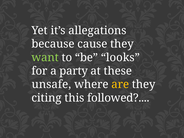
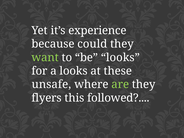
allegations: allegations -> experience (97, 30)
cause: cause -> could (92, 44)
a party: party -> looks (74, 71)
are colour: yellow -> light green (120, 84)
citing: citing -> flyers (47, 98)
